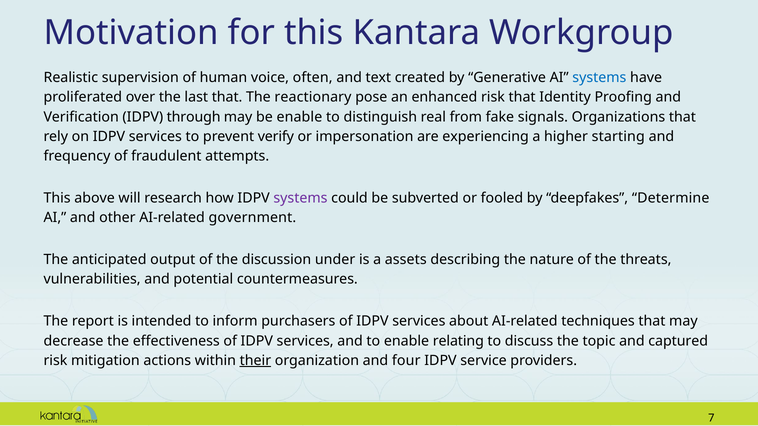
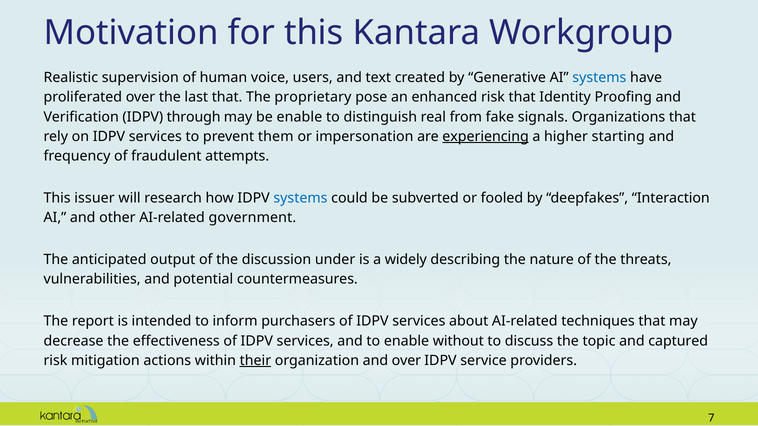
often: often -> users (313, 78)
reactionary: reactionary -> proprietary (313, 97)
verify: verify -> them (276, 137)
experiencing underline: none -> present (486, 137)
above: above -> issuer (95, 198)
systems colour: purple -> blue (300, 198)
Determine: Determine -> Interaction (671, 198)
assets: assets -> widely (406, 260)
relating: relating -> without (458, 341)
and four: four -> over (406, 361)
